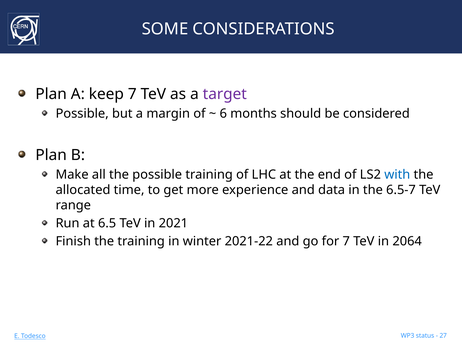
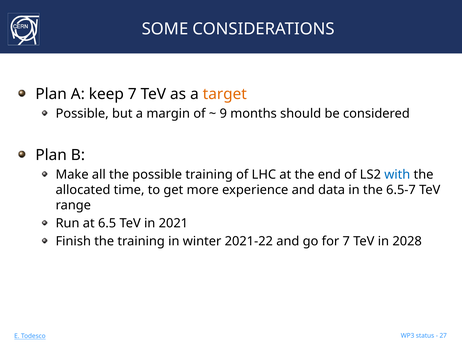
target colour: purple -> orange (225, 94)
6: 6 -> 9 (223, 114)
2064: 2064 -> 2028 (407, 241)
